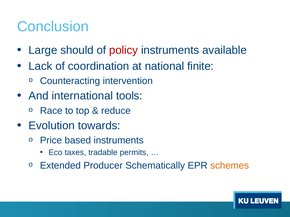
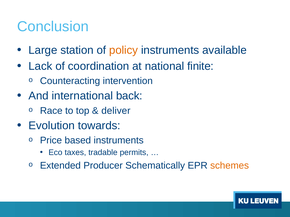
should: should -> station (77, 50)
policy colour: red -> orange (124, 50)
tools: tools -> back (129, 96)
reduce: reduce -> deliver (116, 111)
